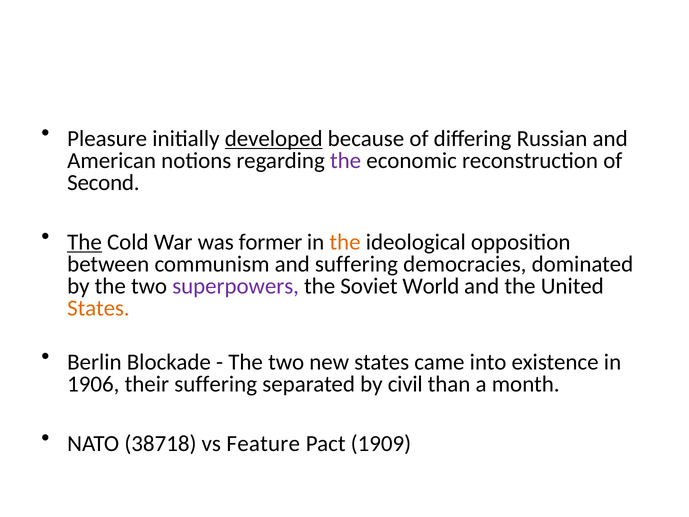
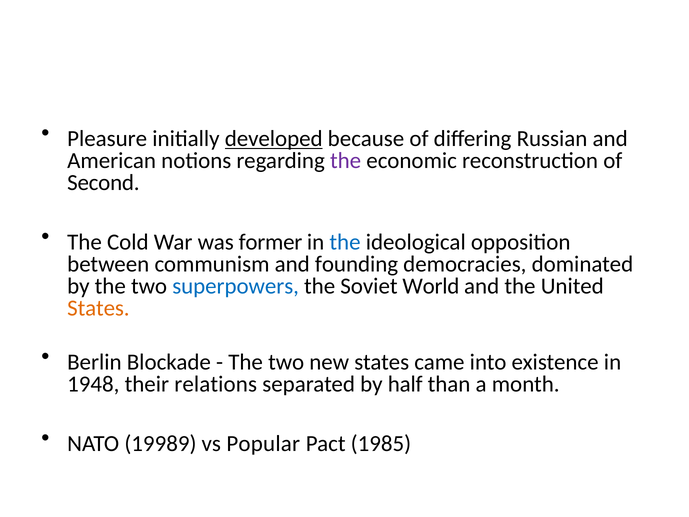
The underline: present -> none (85, 242)
the colour: orange -> blue (345, 242)
and suffering: suffering -> founding (357, 264)
superpowers colour: purple -> blue (236, 286)
1906: 1906 -> 1948 (93, 384)
their suffering: suffering -> relations (216, 384)
civil: civil -> half (405, 384)
38718: 38718 -> 19989 (160, 443)
Feature: Feature -> Popular (263, 443)
1909: 1909 -> 1985 (381, 443)
